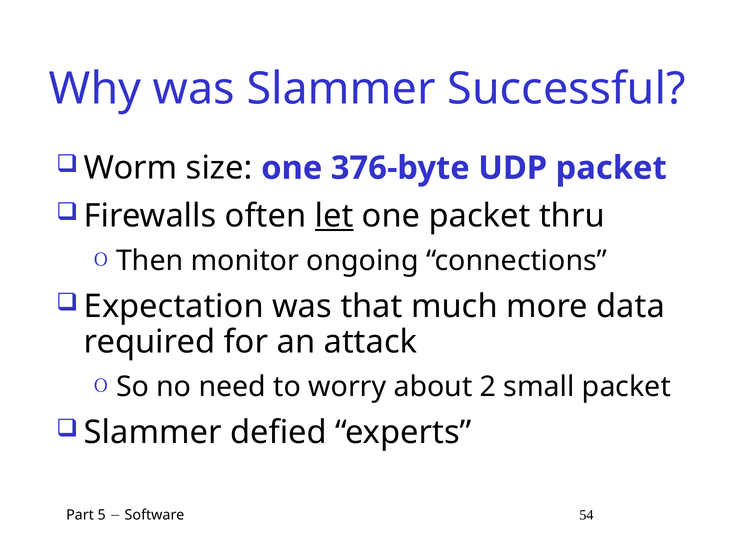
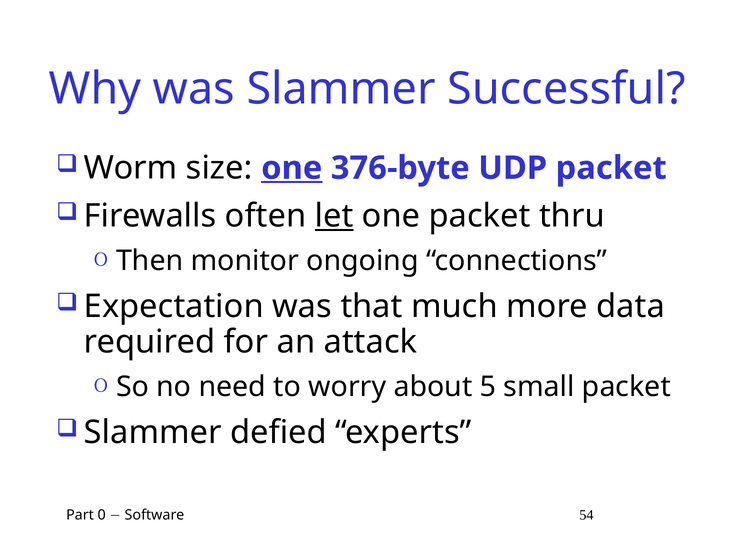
one underline: none -> present (292, 168)
2: 2 -> 5 (488, 387)
5: 5 -> 0 (102, 516)
